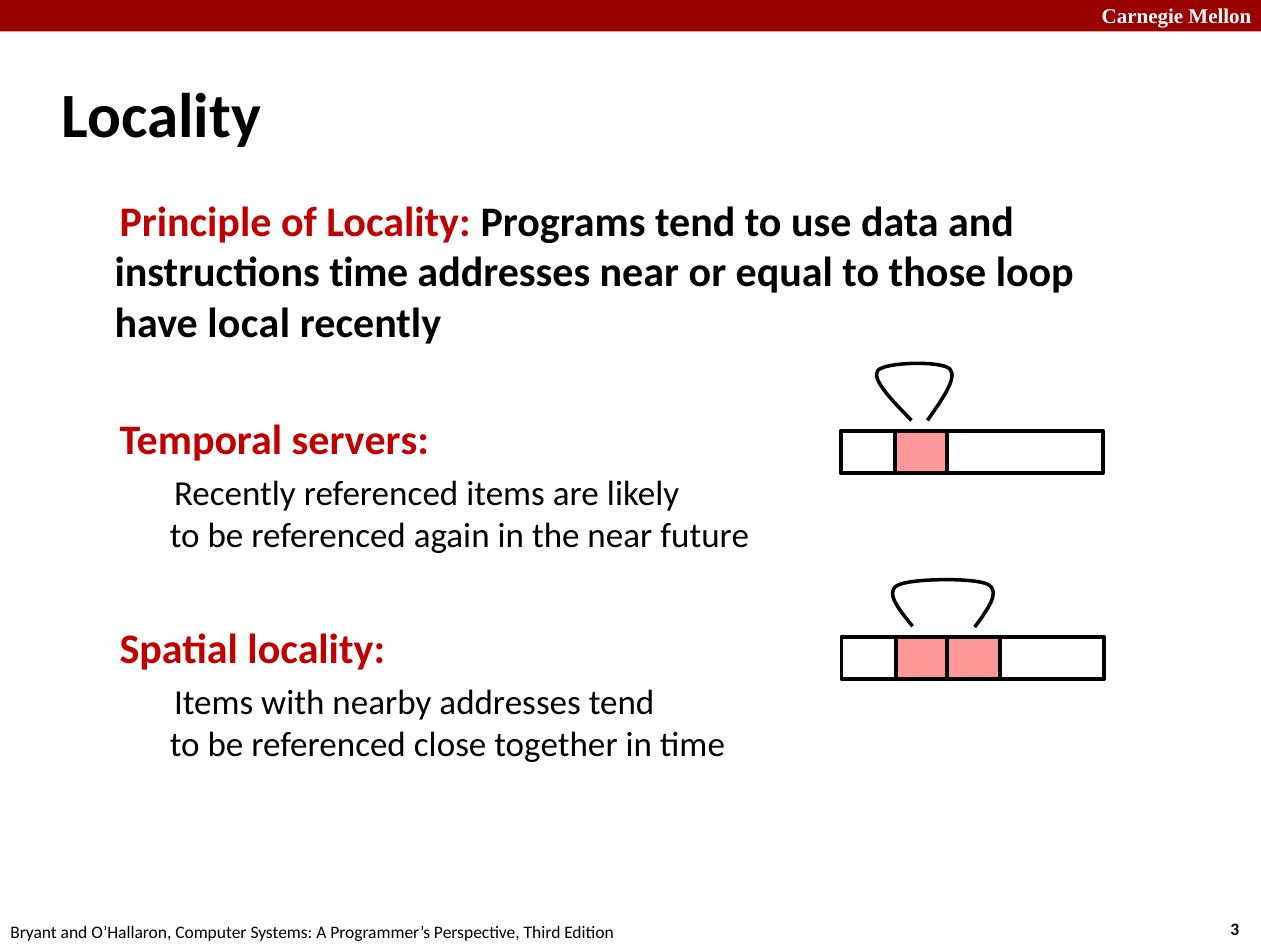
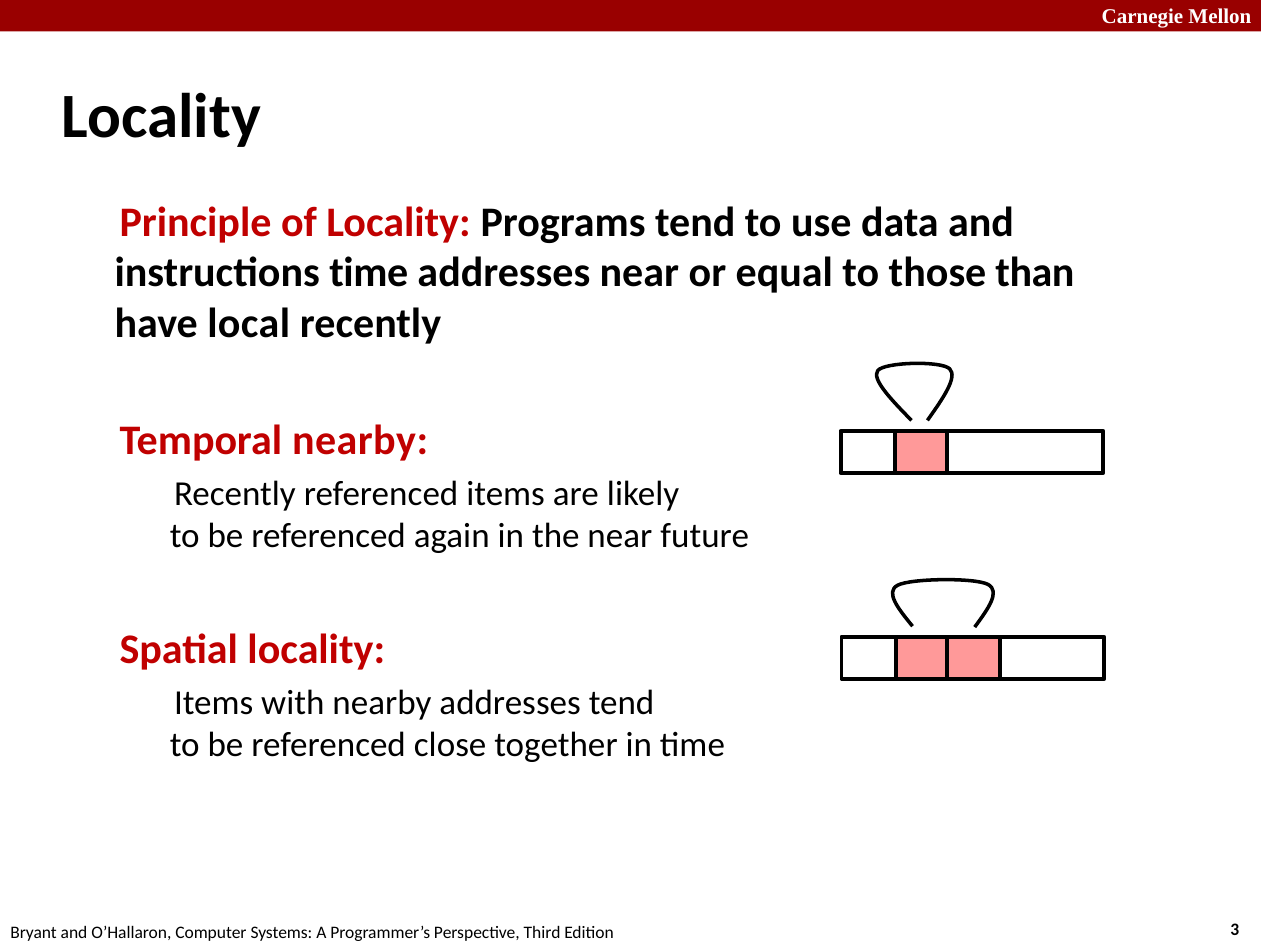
loop: loop -> than (1035, 273)
servers: servers -> nearby (360, 441)
